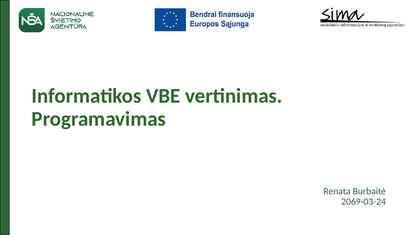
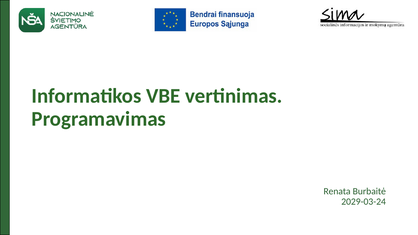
2069-03-24: 2069-03-24 -> 2029-03-24 (364, 202)
